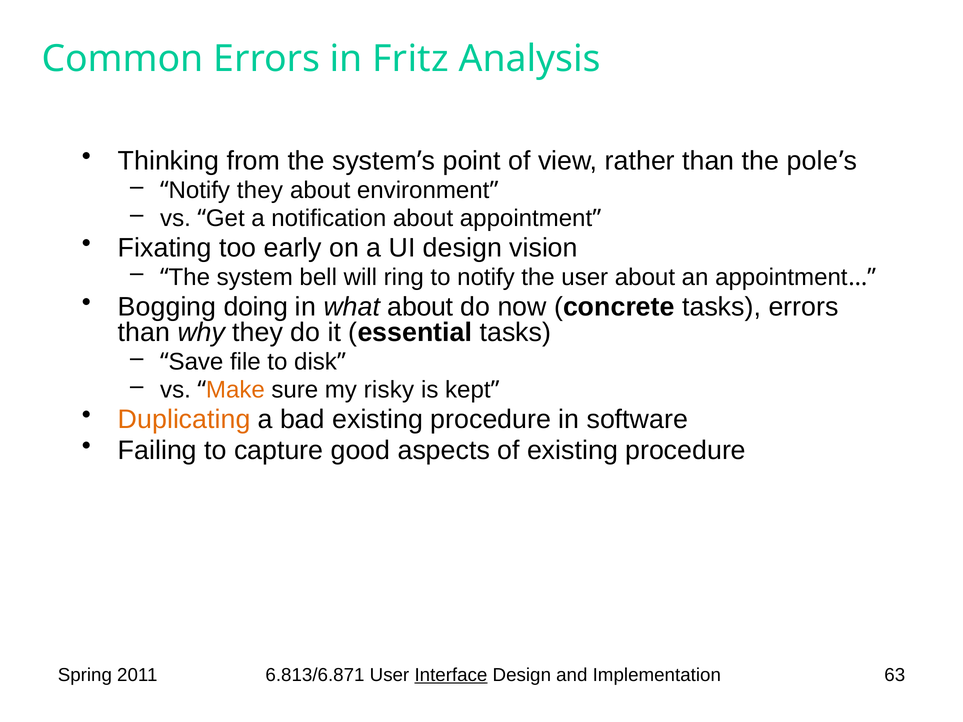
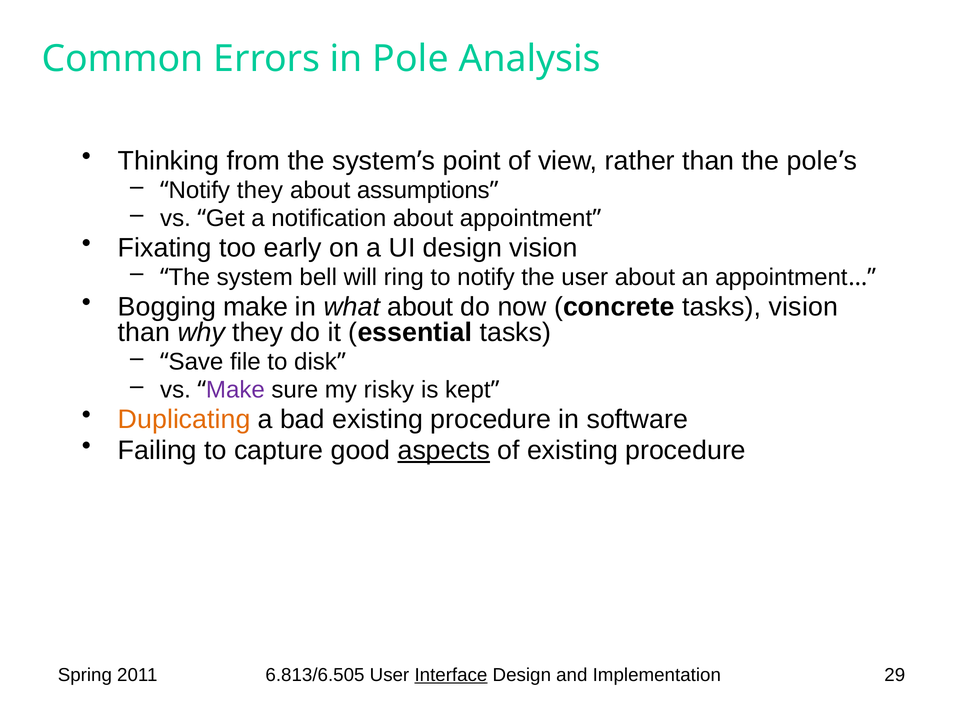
in Fritz: Fritz -> Pole (411, 59)
environment: environment -> assumptions (423, 190)
Bogging doing: doing -> make (256, 307)
tasks errors: errors -> vision (803, 307)
Make colour: orange -> purple (235, 390)
aspects underline: none -> present (444, 451)
6.813/6.871: 6.813/6.871 -> 6.813/6.505 (315, 675)
63: 63 -> 29 (895, 675)
